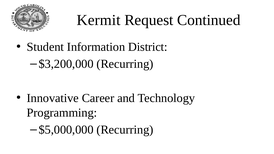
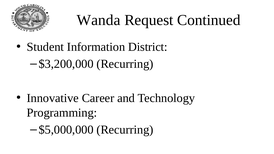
Kermit: Kermit -> Wanda (99, 20)
